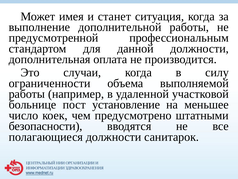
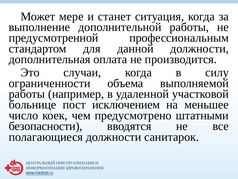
имея: имея -> мере (71, 16)
установление: установление -> исключением (126, 104)
